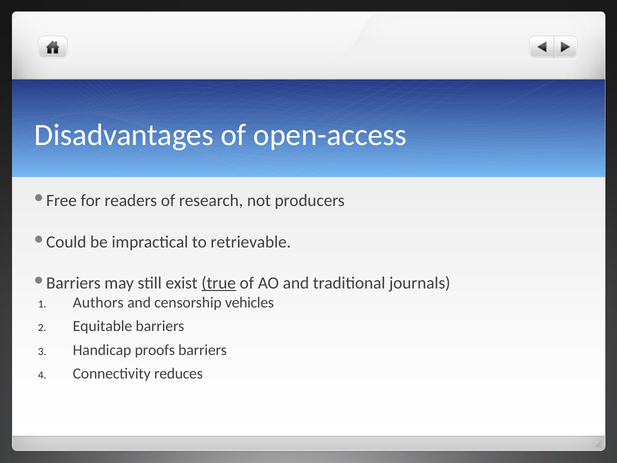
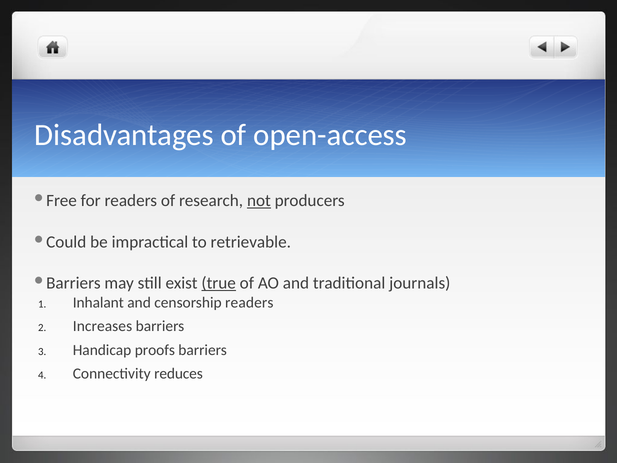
not underline: none -> present (259, 201)
Authors: Authors -> Inhalant (98, 302)
censorship vehicles: vehicles -> readers (249, 302)
Equitable: Equitable -> Increases (102, 326)
